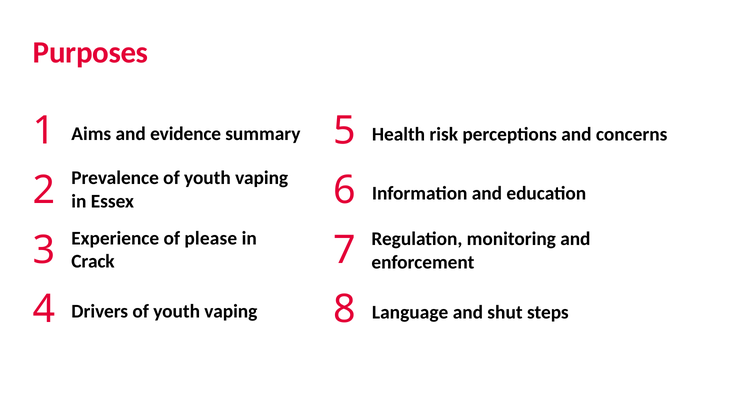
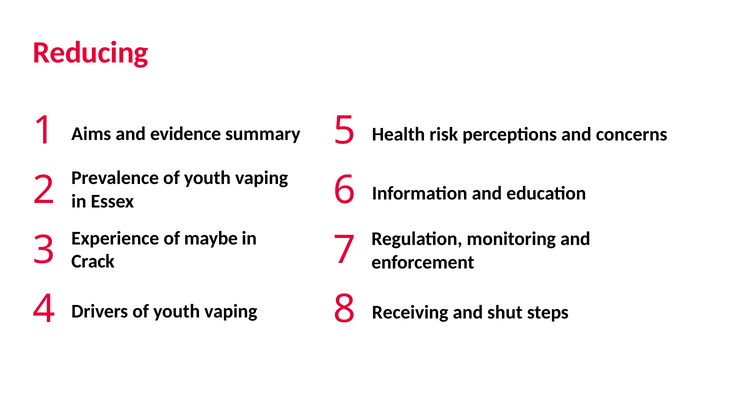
Purposes: Purposes -> Reducing (91, 52)
please: please -> maybe (211, 238)
Language: Language -> Receiving (410, 313)
